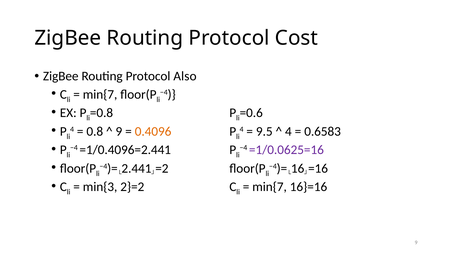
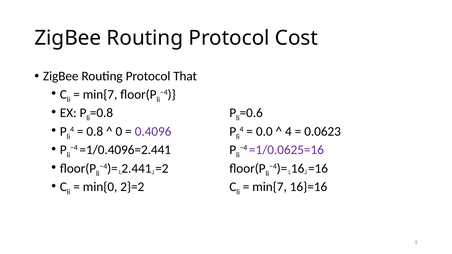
Also: Also -> That (185, 76)
9: 9 -> 0 (119, 132)
0.4096 colour: orange -> purple (153, 132)
9.5: 9.5 -> 0.0 (264, 132)
0.6583: 0.6583 -> 0.0623 (323, 132)
min{3: min{3 -> min{0 (100, 187)
